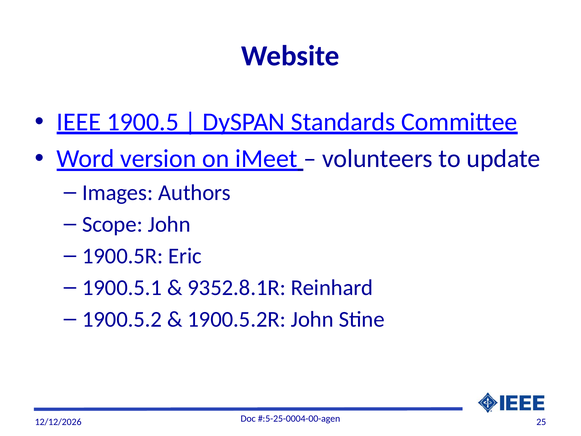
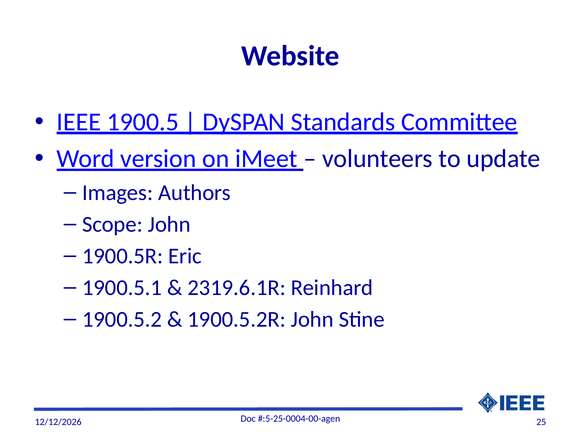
9352.8.1R: 9352.8.1R -> 2319.6.1R (237, 288)
